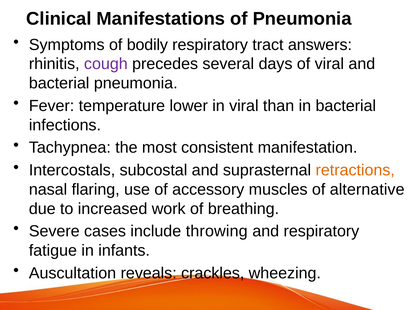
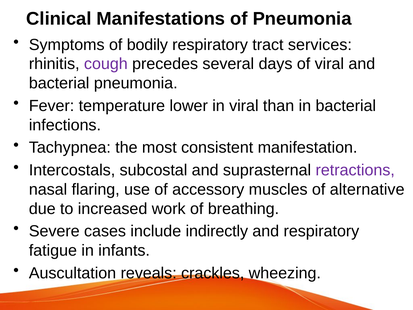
answers: answers -> services (320, 45)
retractions colour: orange -> purple (355, 170)
throwing: throwing -> indirectly (217, 231)
